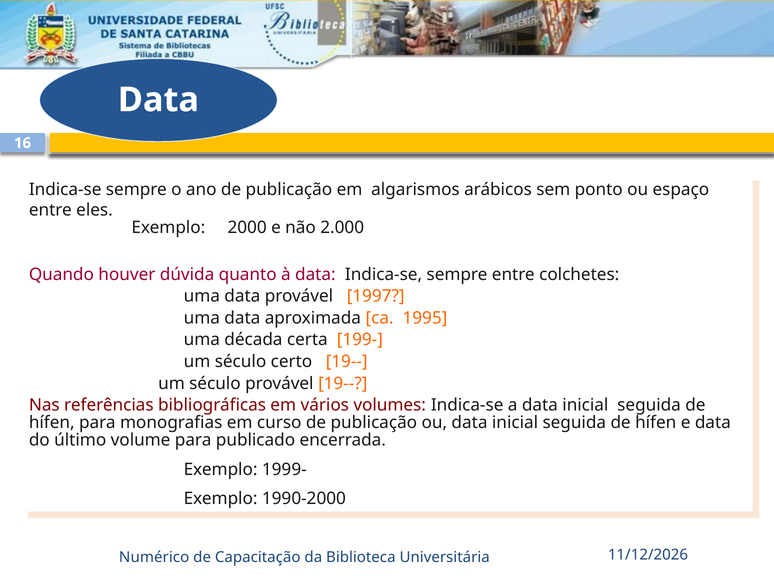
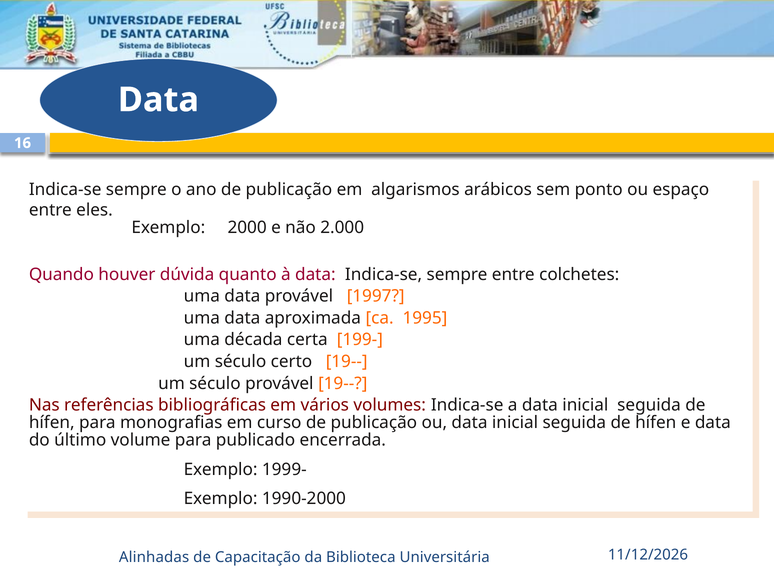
Numérico: Numérico -> Alinhadas (154, 558)
